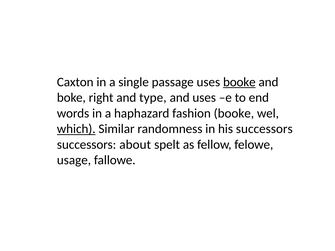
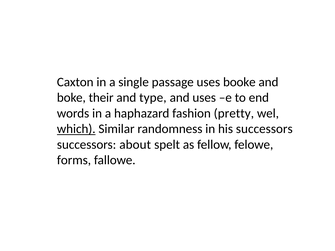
booke underline: present -> none (239, 82)
right: right -> their (101, 98)
fashion booke: booke -> pretty (234, 113)
usage: usage -> forms (74, 160)
